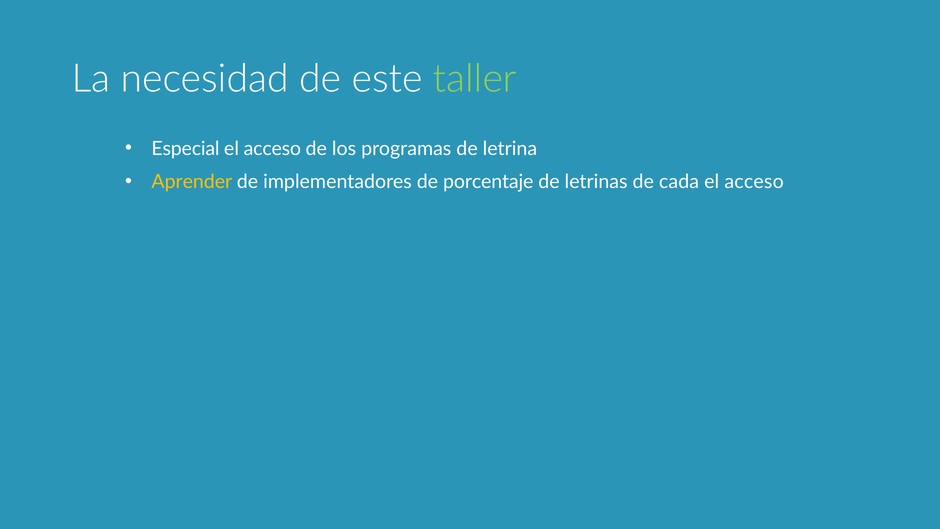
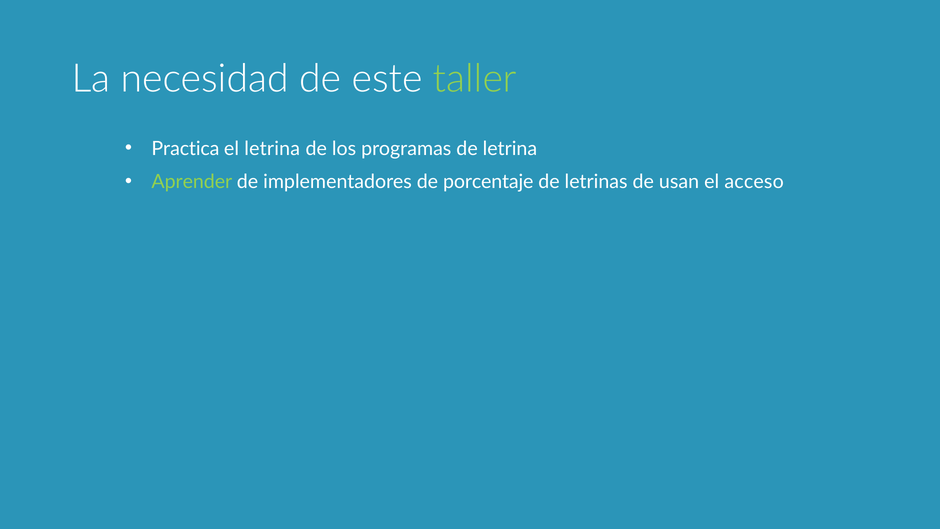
Especial: Especial -> Practica (185, 148)
acceso: acceso -> letrina (272, 148)
Aprender colour: yellow -> light green (192, 182)
cada: cada -> usan (679, 182)
